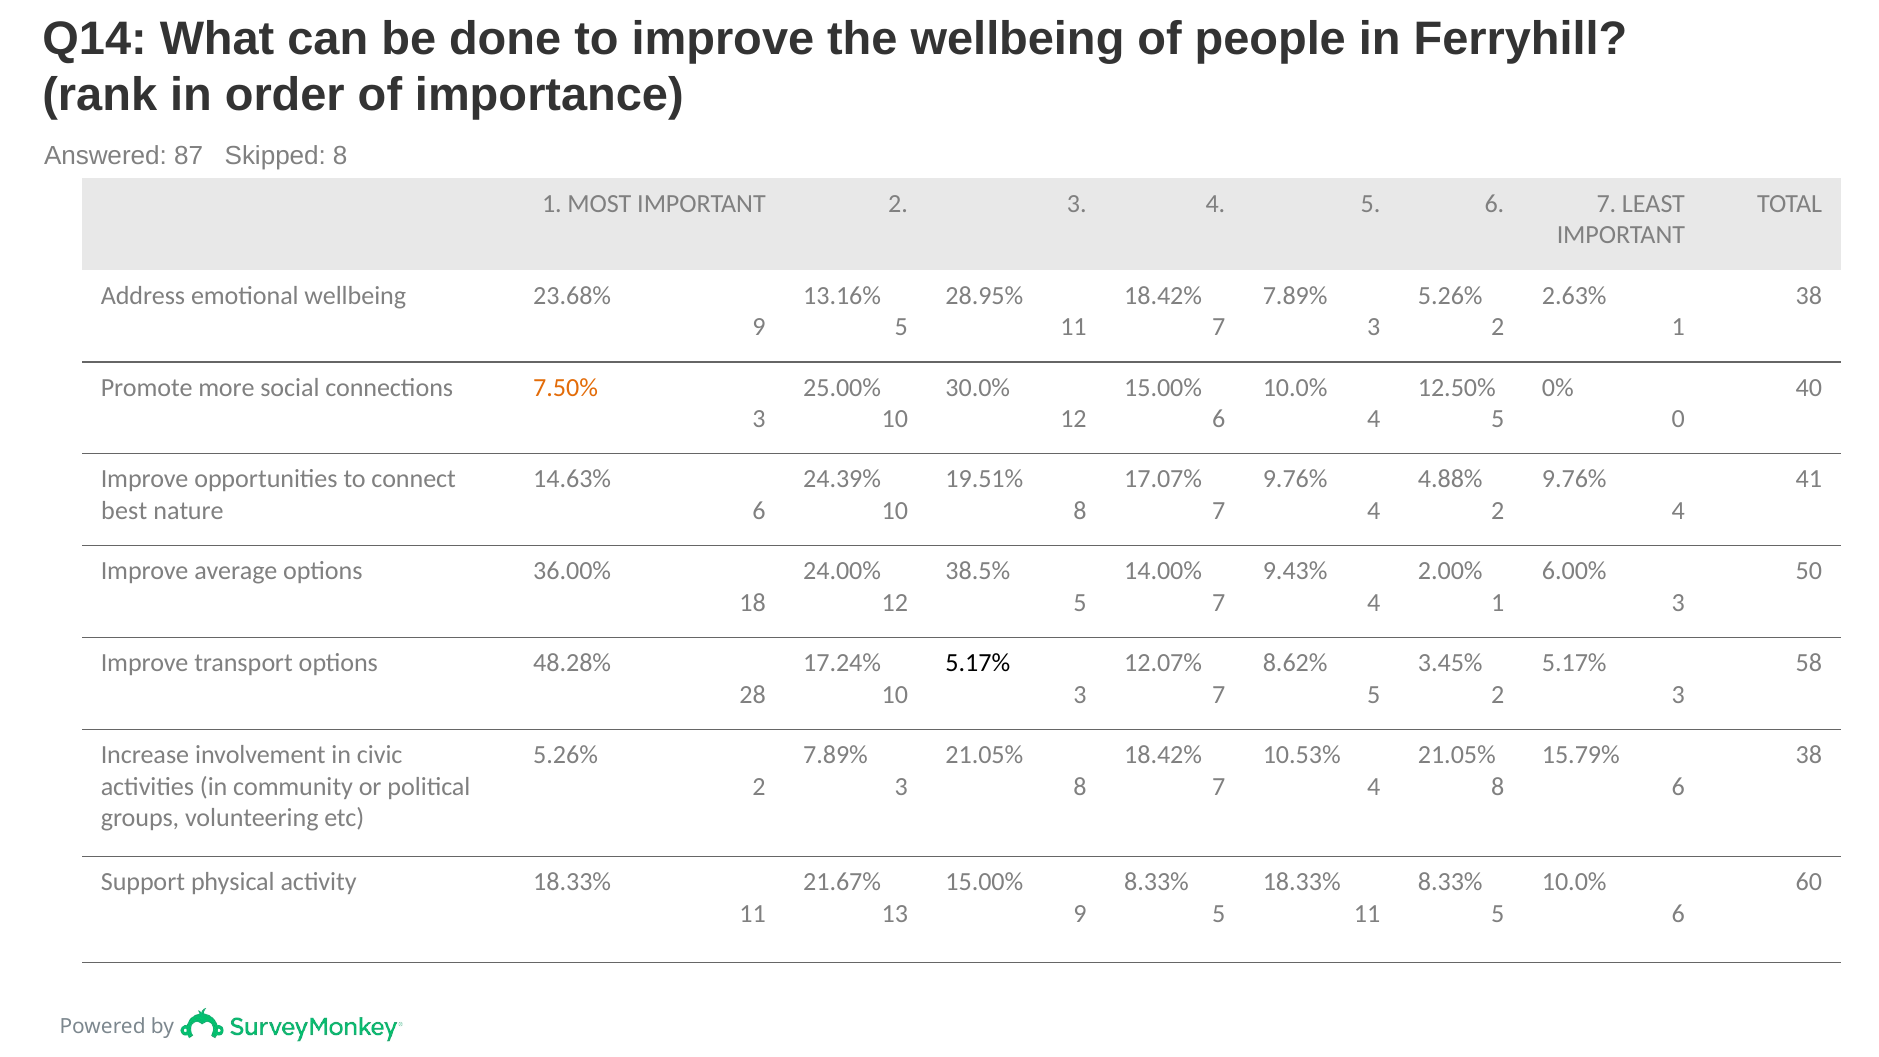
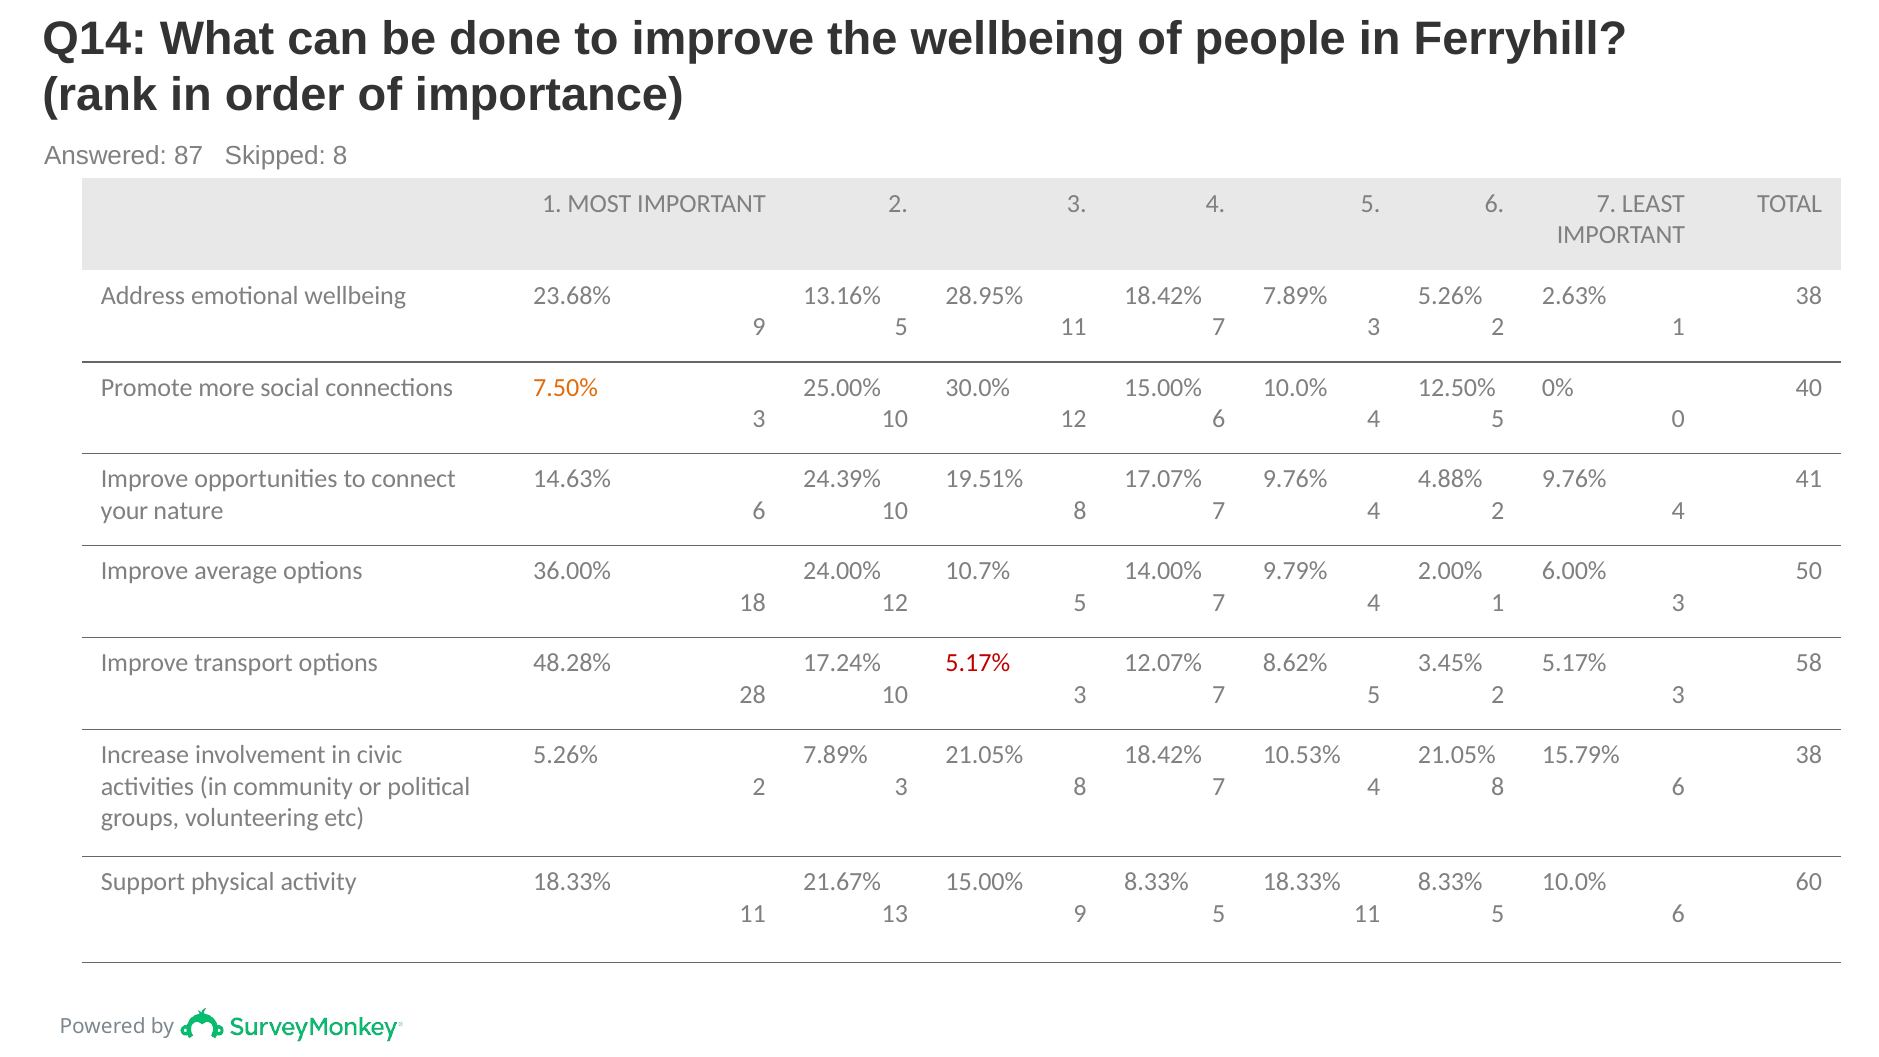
best: best -> your (124, 511)
38.5%: 38.5% -> 10.7% (978, 571)
9.43%: 9.43% -> 9.79% (1295, 571)
5.17% colour: black -> red (978, 663)
